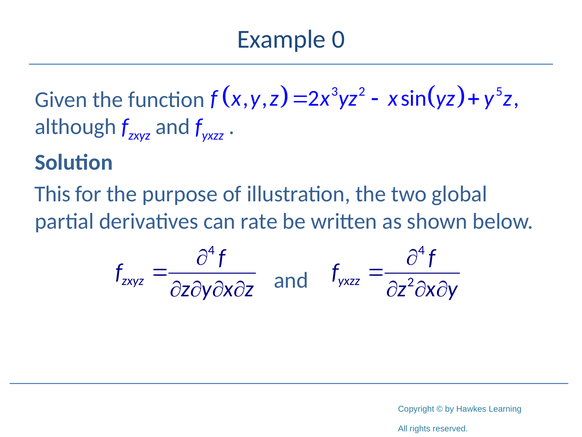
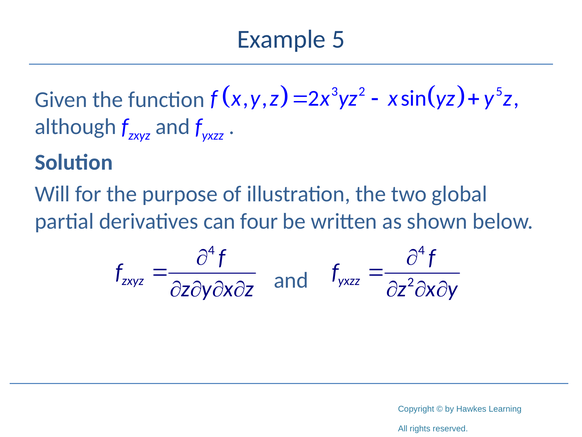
Example 0: 0 -> 5 (338, 39)
This: This -> Will (52, 194)
rate: rate -> four (259, 221)
